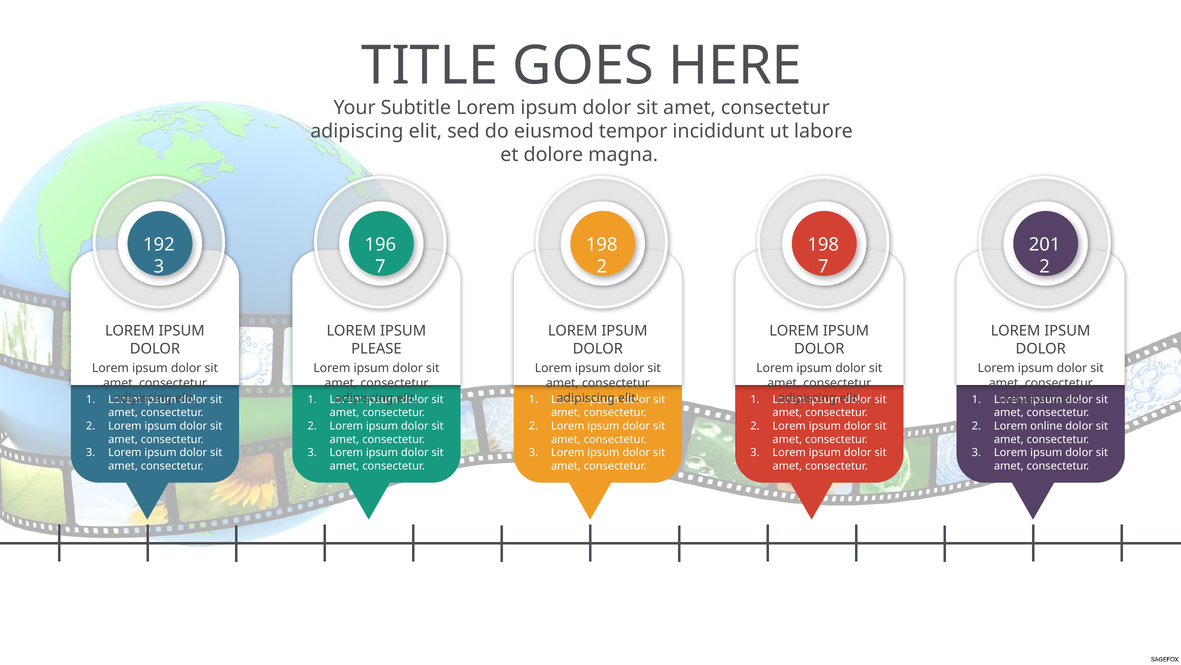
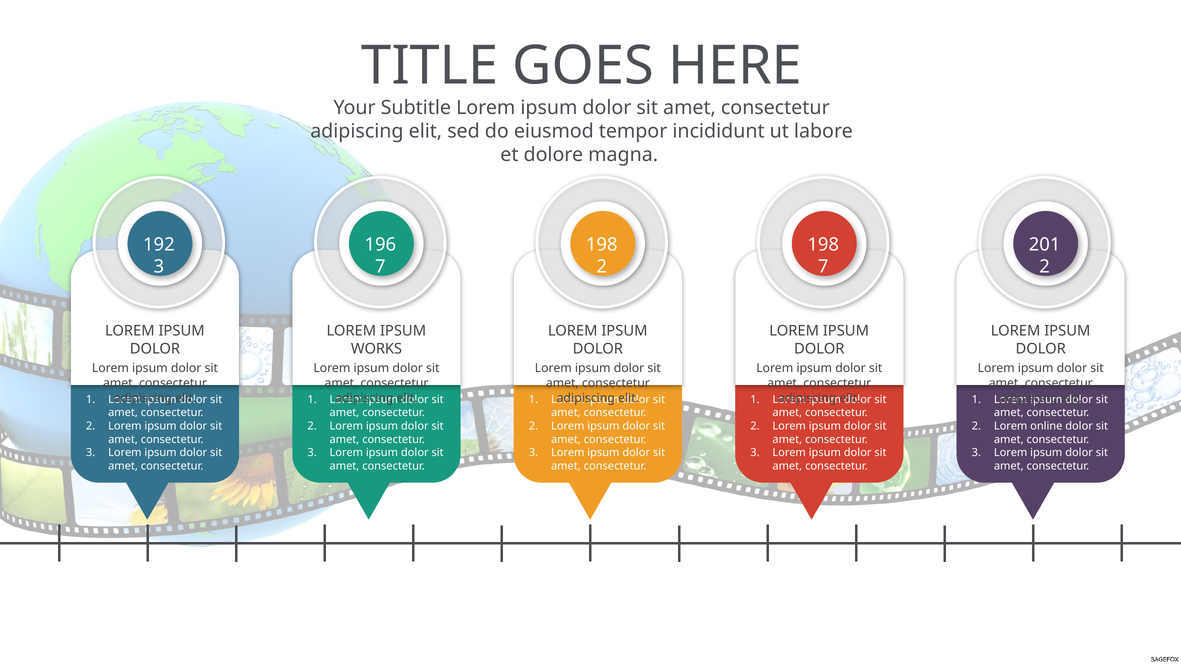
PLEASE: PLEASE -> WORKS (376, 348)
